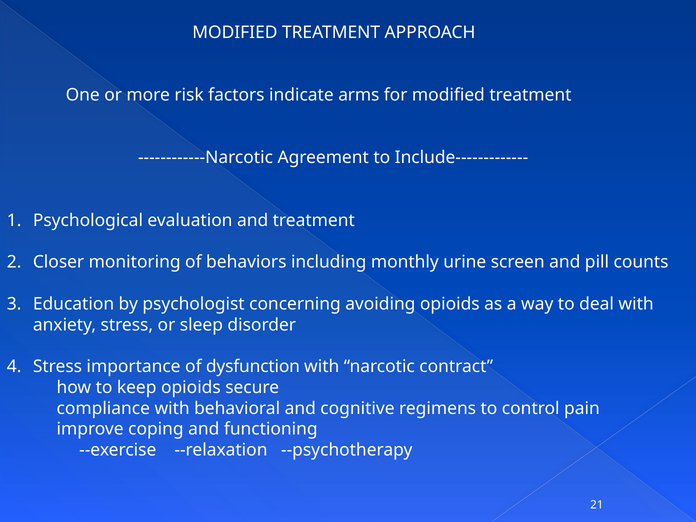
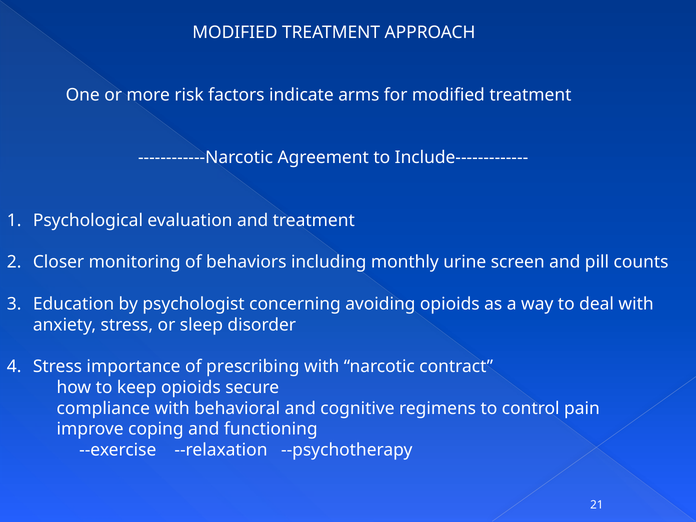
dysfunction: dysfunction -> prescribing (253, 367)
